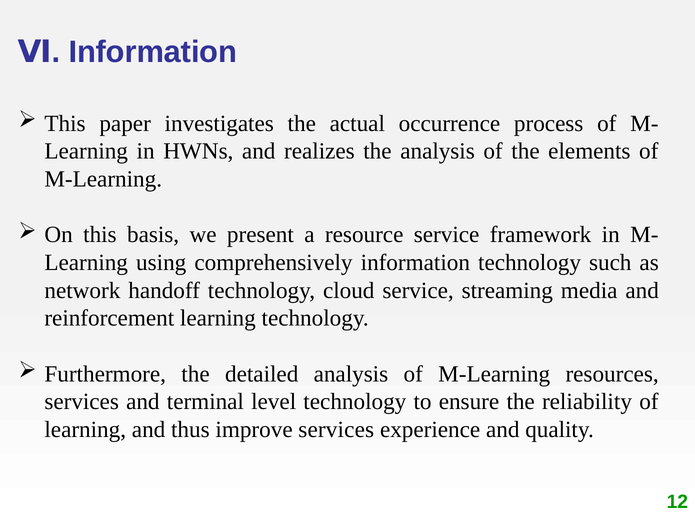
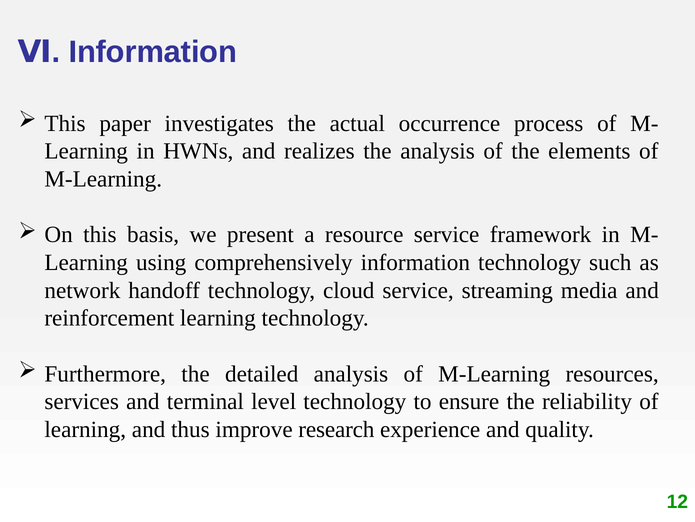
improve services: services -> research (336, 429)
